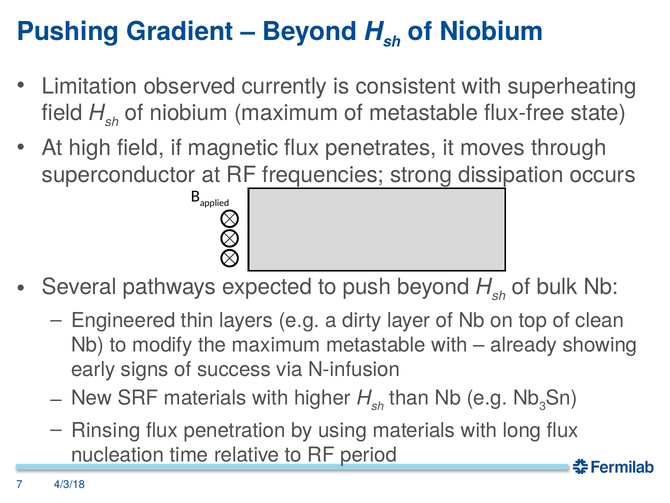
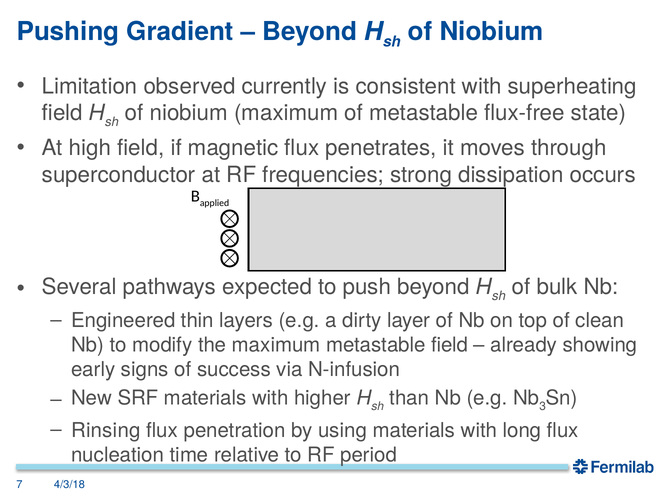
metastable with: with -> field (450, 345)
